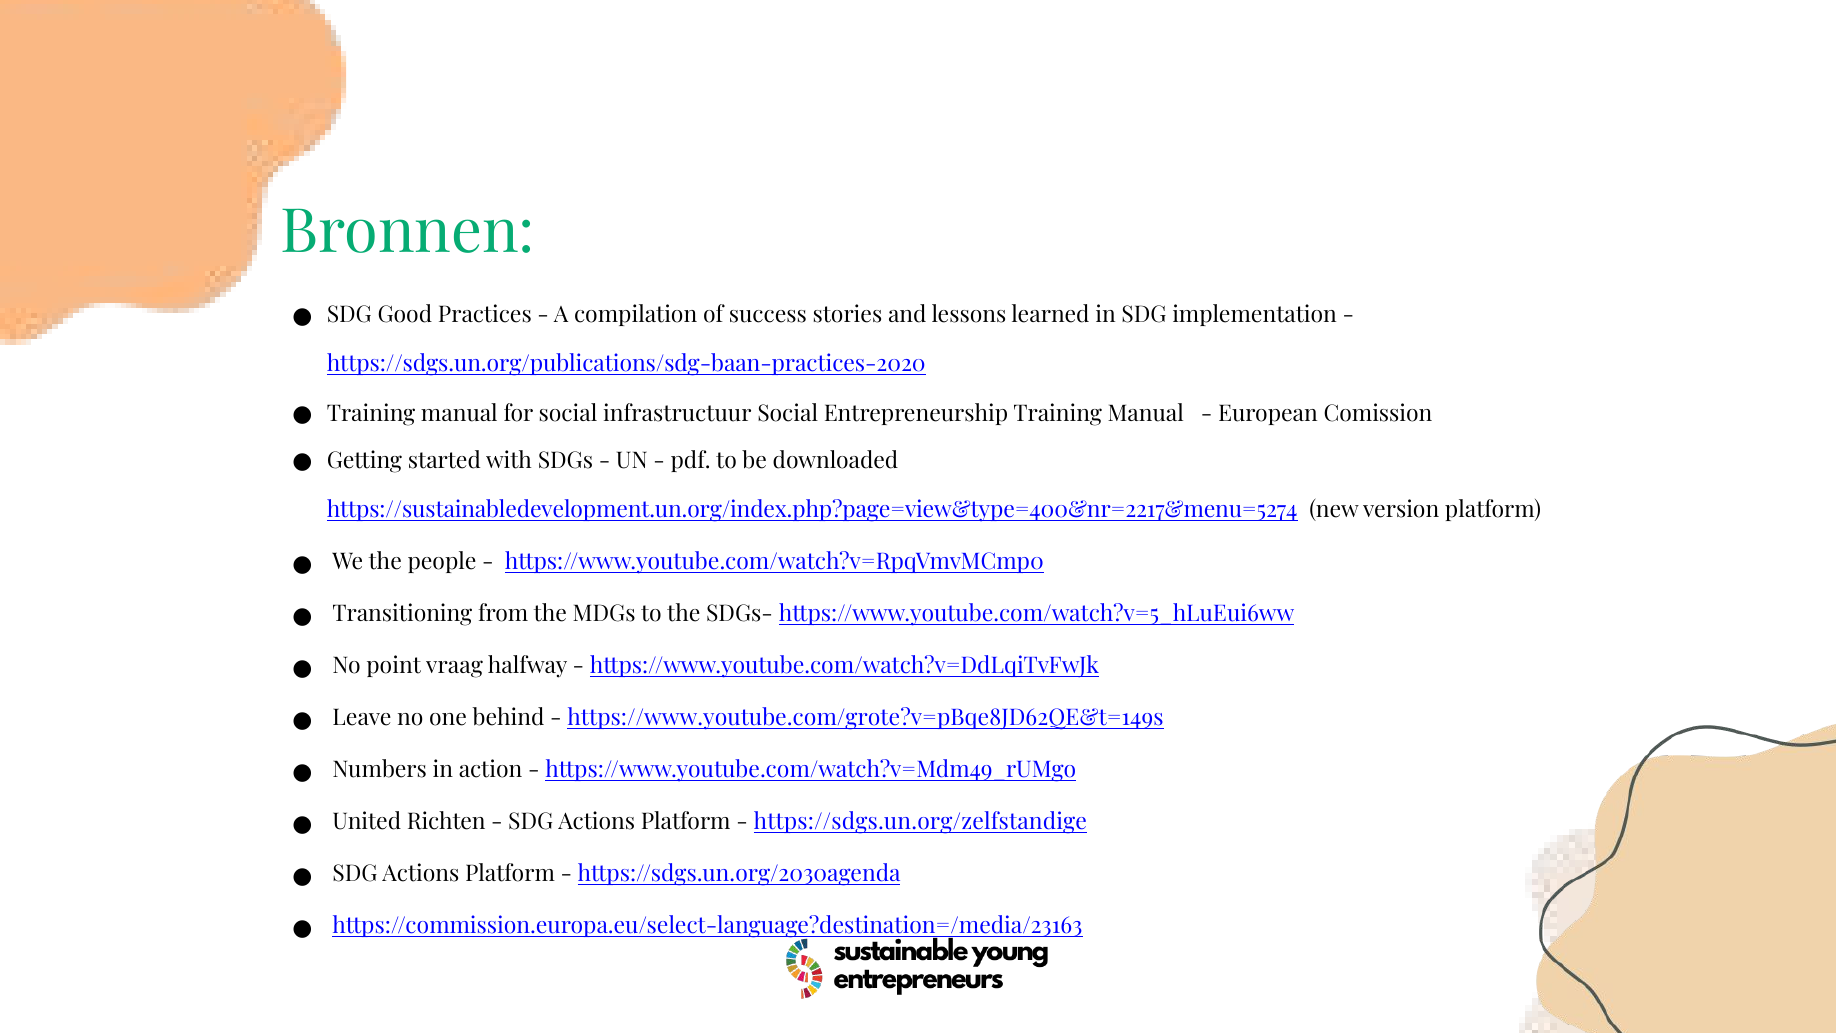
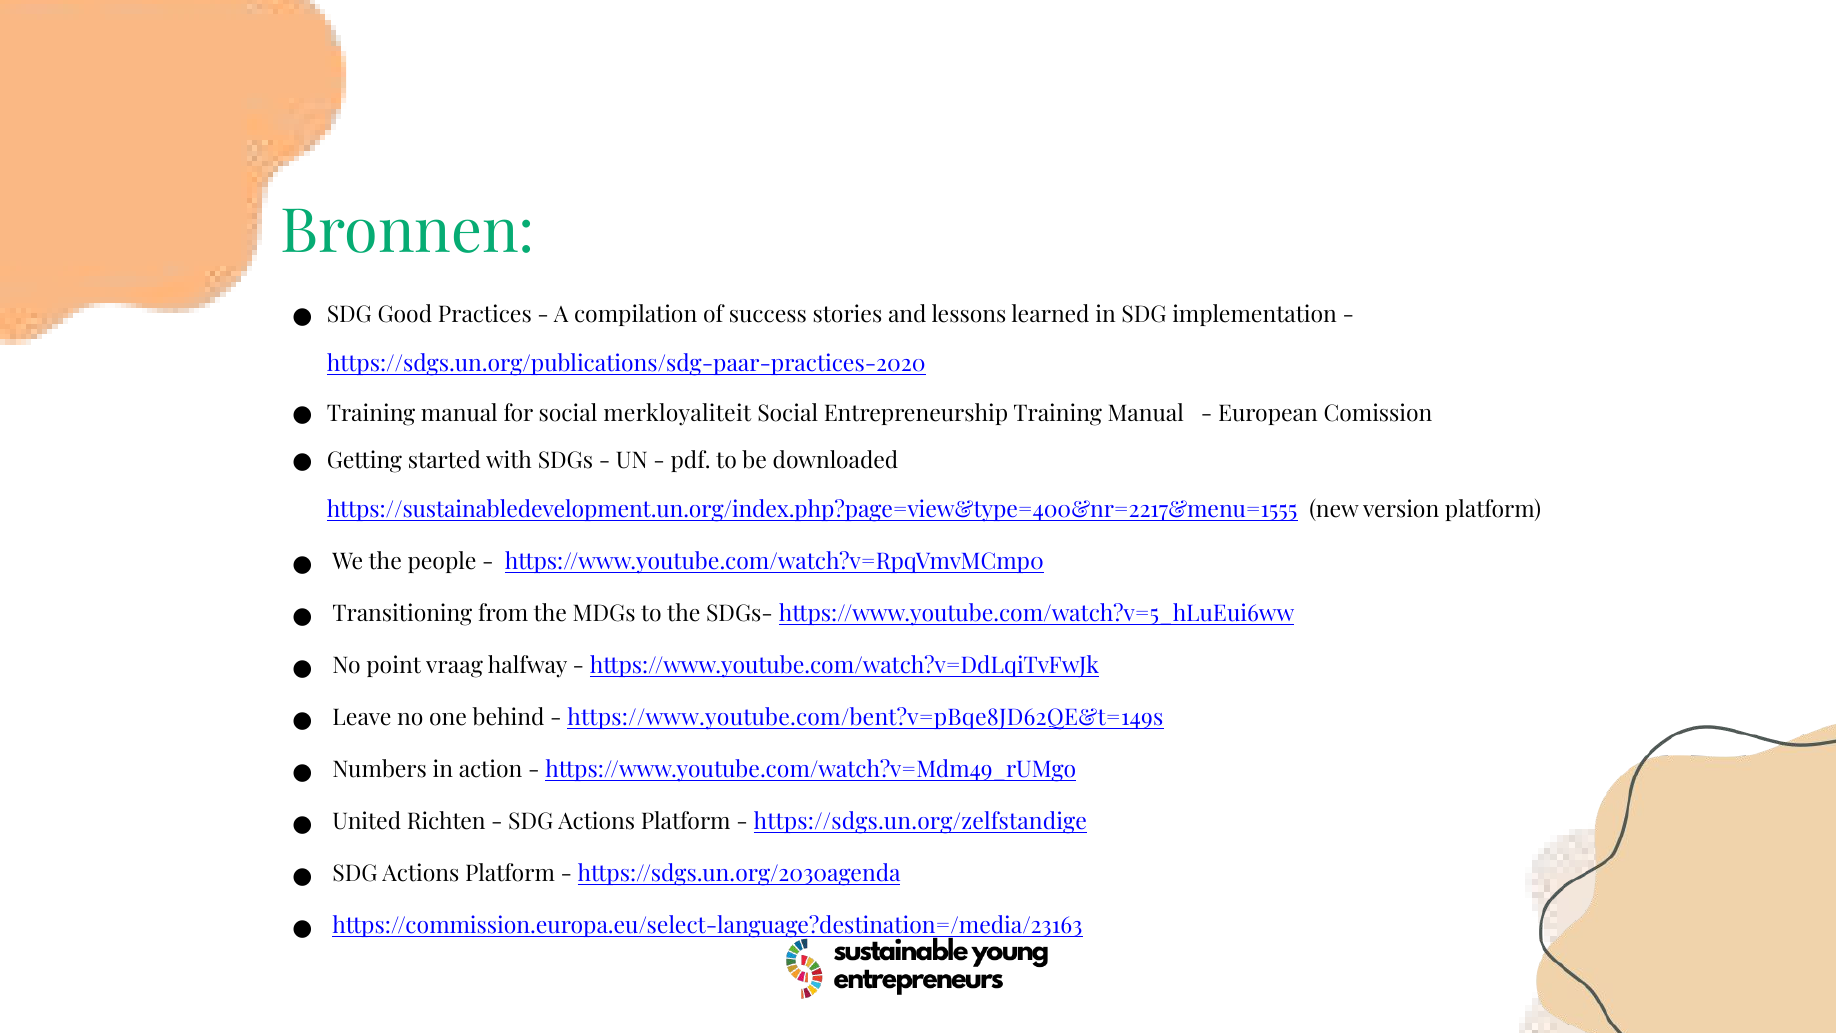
https://sdgs.un.org/publications/sdg-baan-practices-2020: https://sdgs.un.org/publications/sdg-baan-practices-2020 -> https://sdgs.un.org/publications/sdg-paar-practices-2020 (626, 364)
infrastructuur: infrastructuur -> merkloyaliteit (677, 414)
https://sustainabledevelopment.un.org/index.php?page=view&type=400&nr=2217&menu=5274: https://sustainabledevelopment.un.org/index.php?page=view&type=400&nr=2217&menu=5274 -> https://sustainabledevelopment.un.org/index.php?page=view&type=400&nr=2217&menu=1555 (812, 510)
https://www.youtube.com/grote?v=pBqe8JD62QE&t=149s: https://www.youtube.com/grote?v=pBqe8JD62QE&t=149s -> https://www.youtube.com/bent?v=pBqe8JD62QE&t=149s (865, 718)
